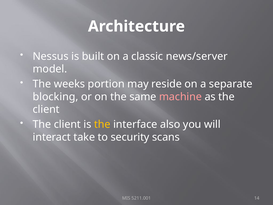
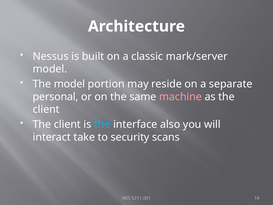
news/server: news/server -> mark/server (197, 56)
The weeks: weeks -> model (70, 84)
blocking: blocking -> personal (56, 97)
the colour: yellow -> light blue (102, 124)
